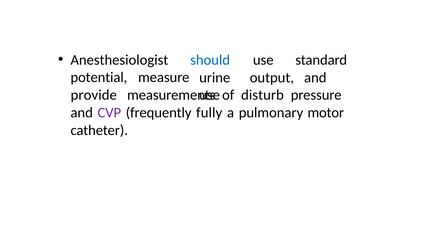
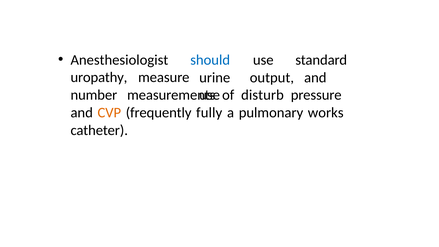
potential: potential -> uropathy (99, 77)
provide: provide -> number (94, 95)
CVP colour: purple -> orange (109, 113)
motor: motor -> works (326, 113)
